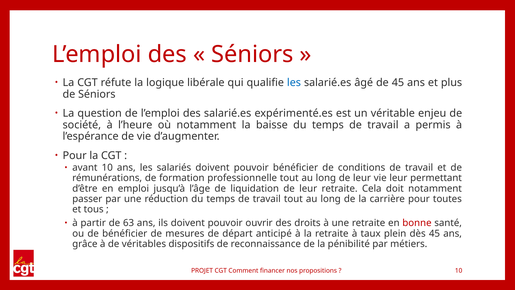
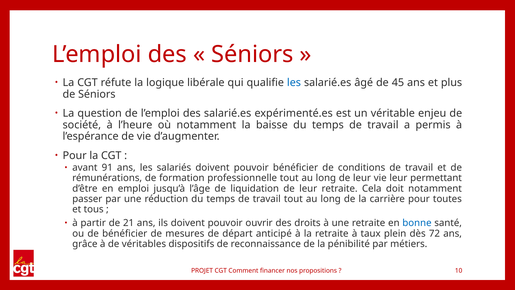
avant 10: 10 -> 91 (107, 167)
63: 63 -> 21 (129, 223)
bonne colour: red -> blue (417, 223)
dès 45: 45 -> 72 (434, 233)
